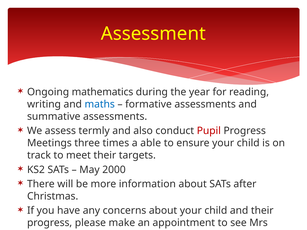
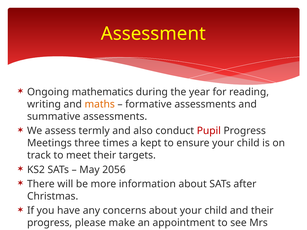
maths colour: blue -> orange (100, 104)
able: able -> kept (151, 143)
2000: 2000 -> 2056 (114, 170)
